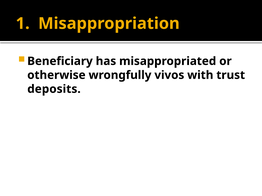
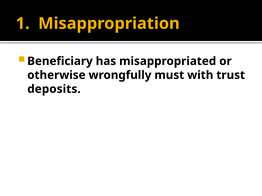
vivos: vivos -> must (169, 75)
